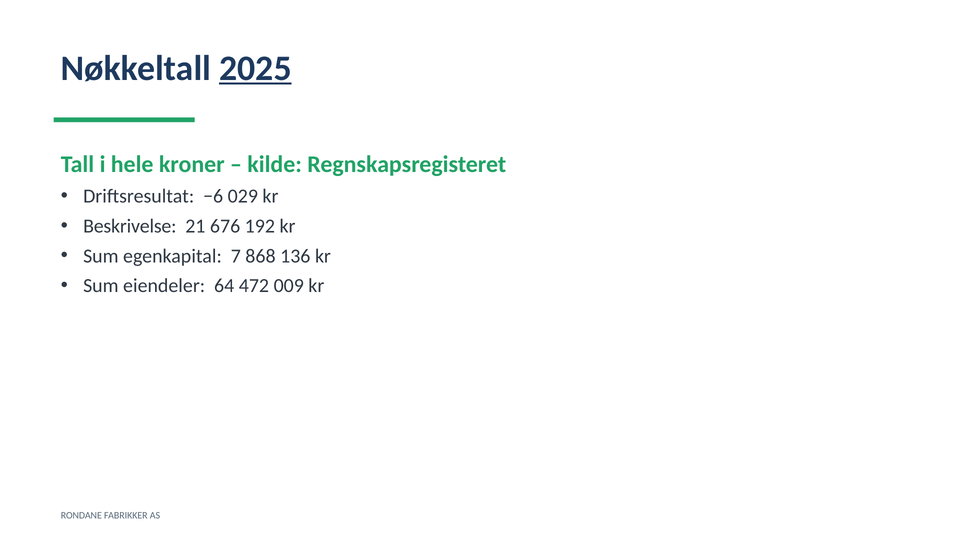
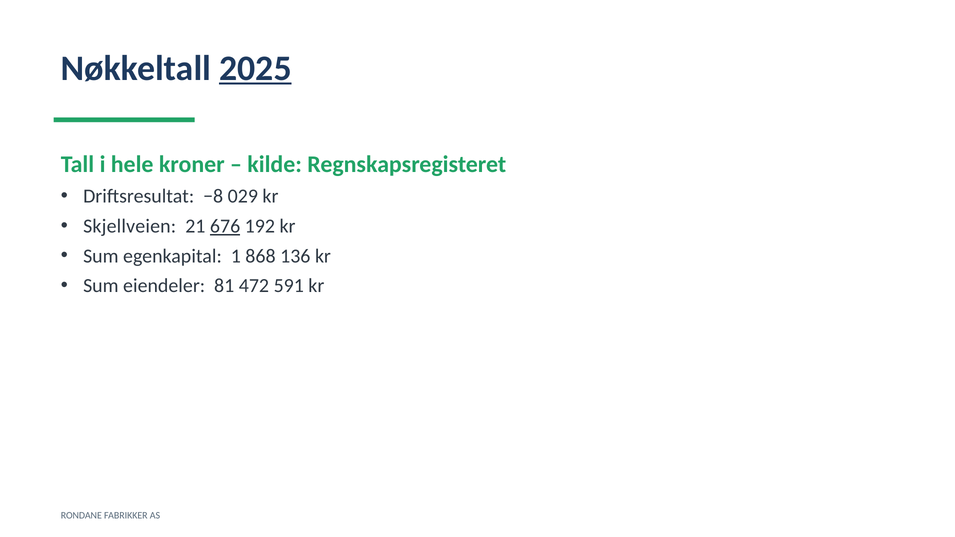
−6: −6 -> −8 (213, 196)
Beskrivelse: Beskrivelse -> Skjellveien (130, 226)
676 underline: none -> present (225, 226)
7: 7 -> 1 (236, 256)
64: 64 -> 81 (224, 286)
009: 009 -> 591 (289, 286)
